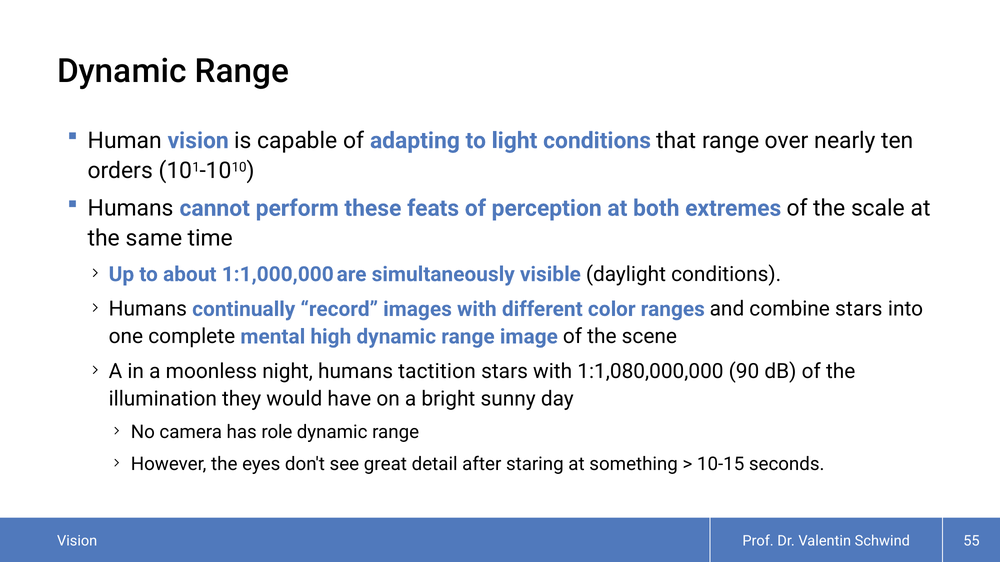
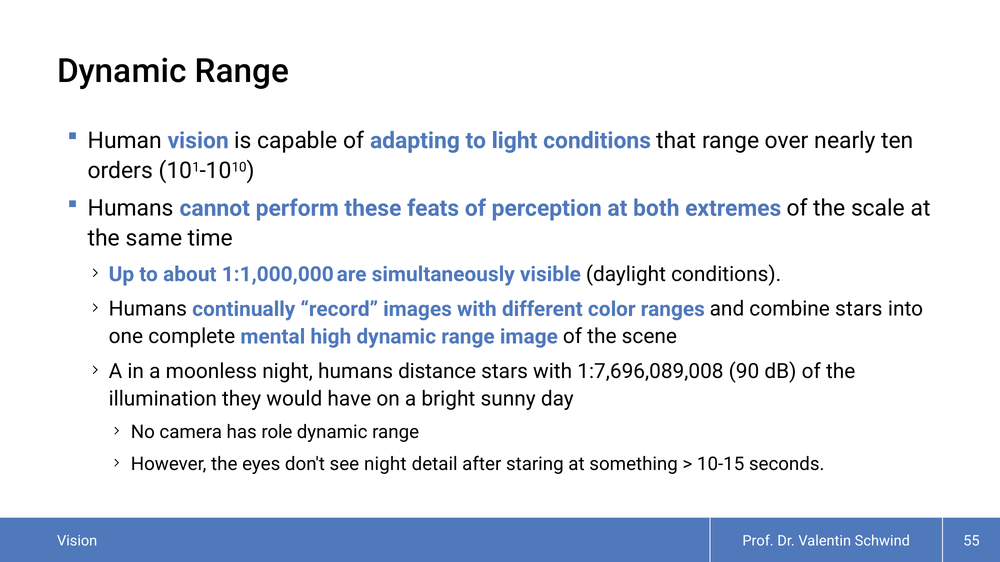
tactition: tactition -> distance (437, 372)
1:1,080,000,000: 1:1,080,000,000 -> 1:7,696,089,008 (650, 372)
see great: great -> night (385, 464)
